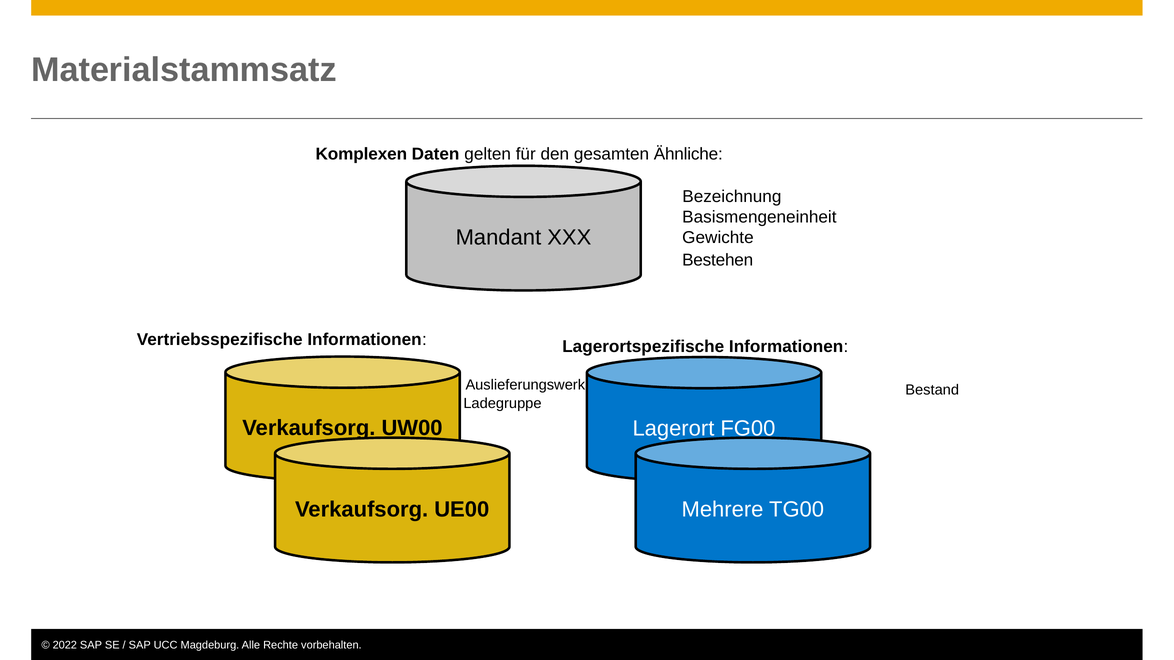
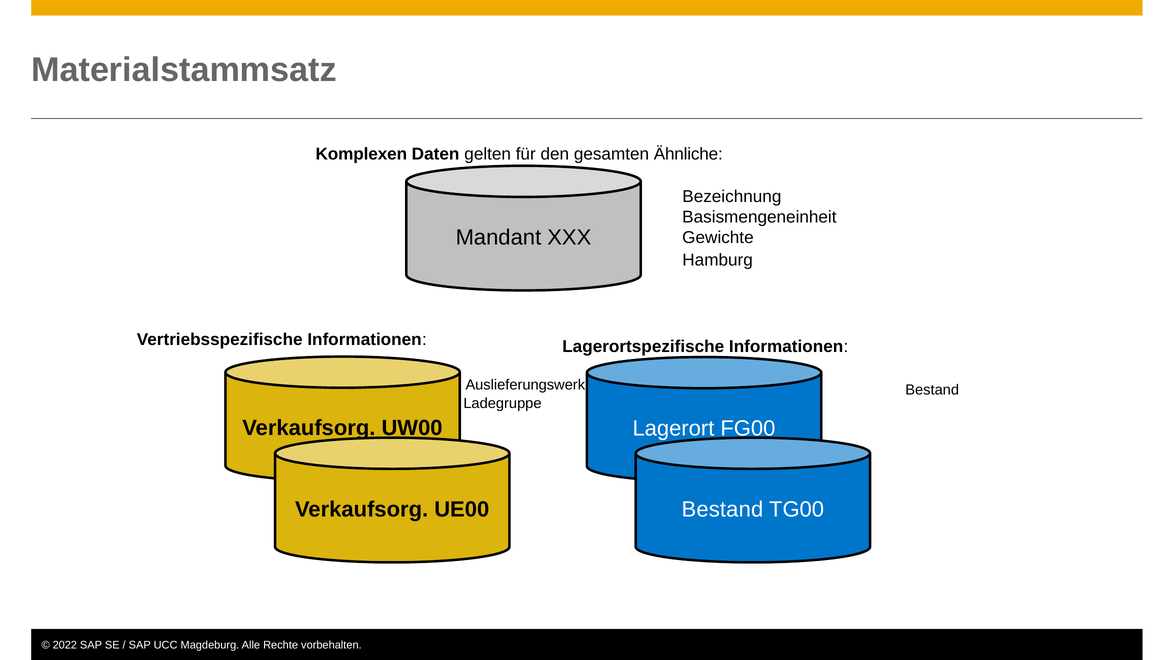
Bestehen: Bestehen -> Hamburg (718, 260)
Mehrere: Mehrere -> Bestand (722, 510)
